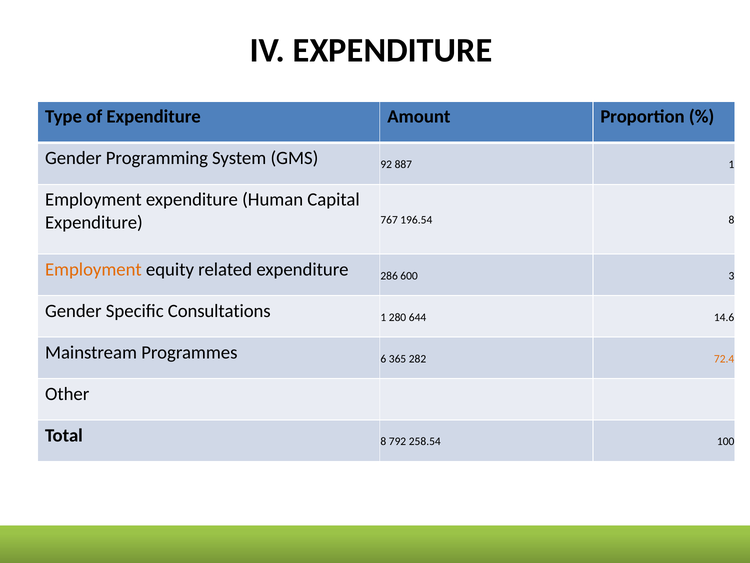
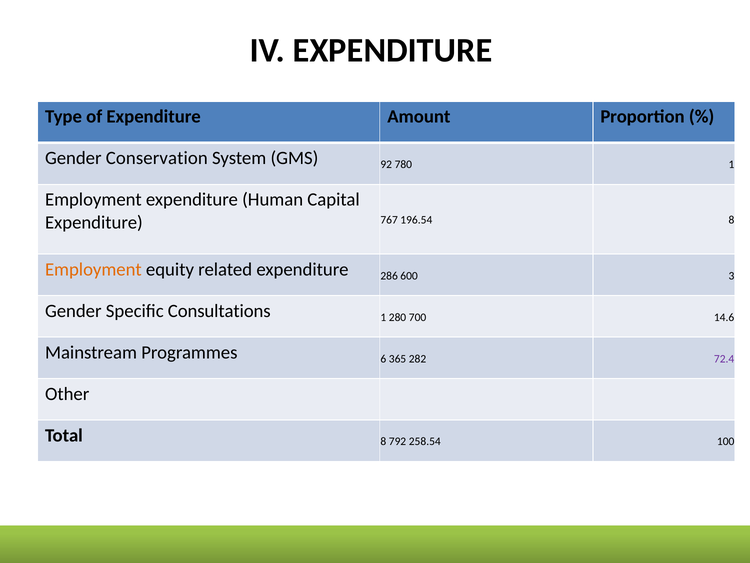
Programming: Programming -> Conservation (157, 158)
887: 887 -> 780 (403, 164)
644: 644 -> 700 (418, 317)
72.4 colour: orange -> purple (724, 358)
